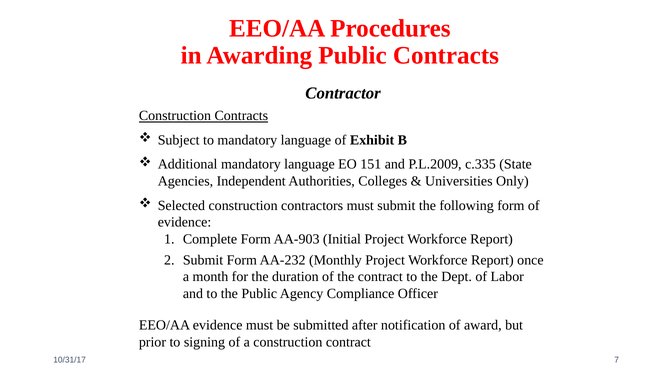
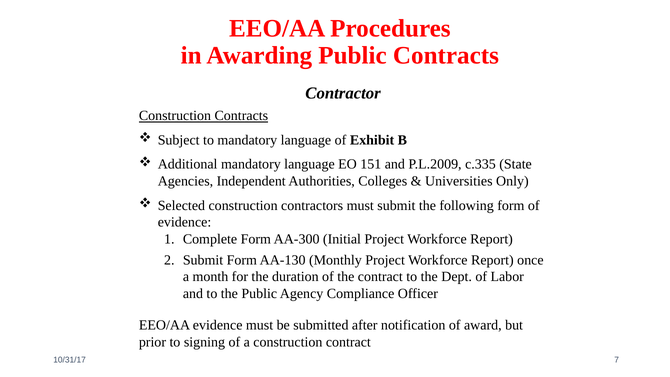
AA-903: AA-903 -> AA-300 (297, 239)
AA-232: AA-232 -> AA-130 (283, 260)
